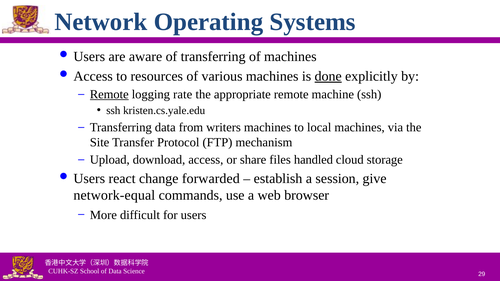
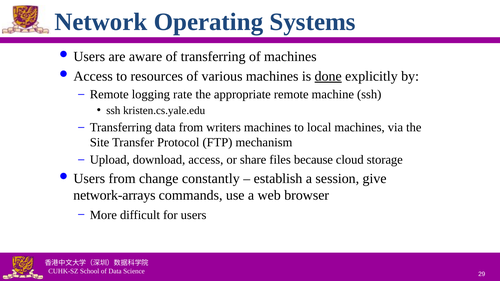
Remote underline: present -> none (109, 94)
handled: handled -> because (313, 160)
Users react: react -> from (122, 179)
forwarded: forwarded -> constantly (211, 179)
network-equal: network-equal -> network-arrays (114, 195)
